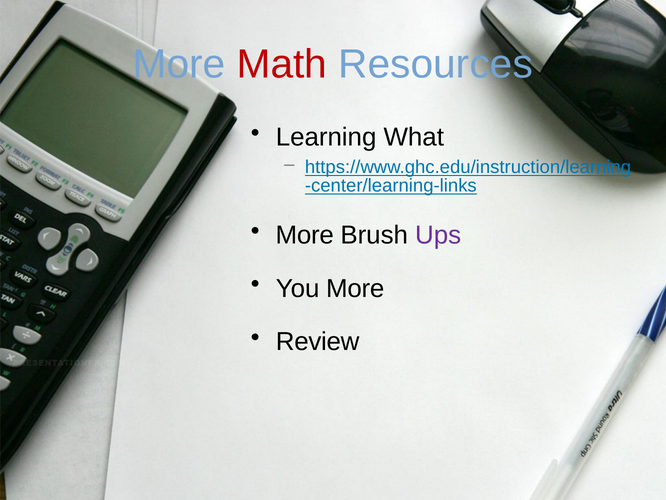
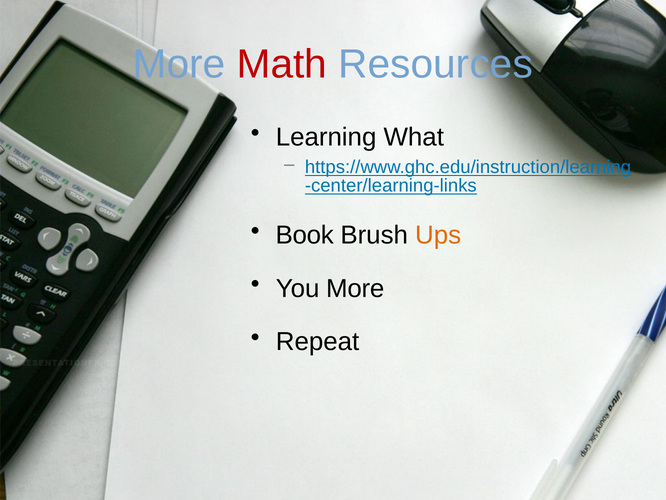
More: More -> Book (305, 235)
Ups colour: purple -> orange (438, 235)
Review: Review -> Repeat (318, 342)
